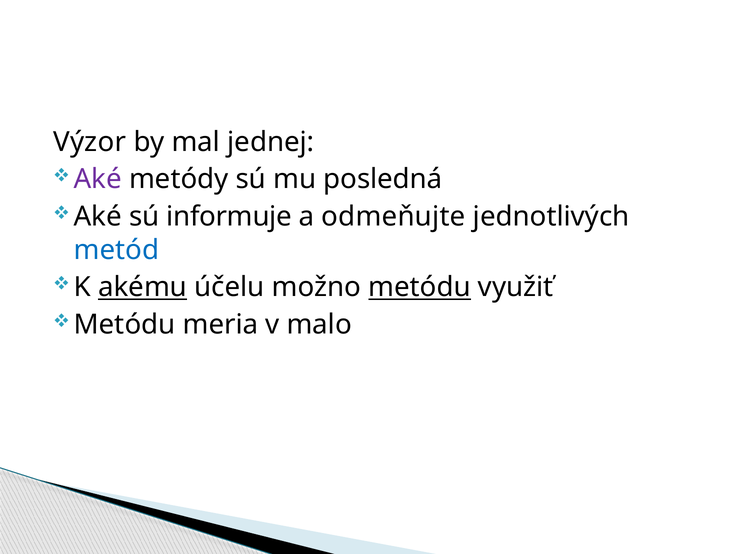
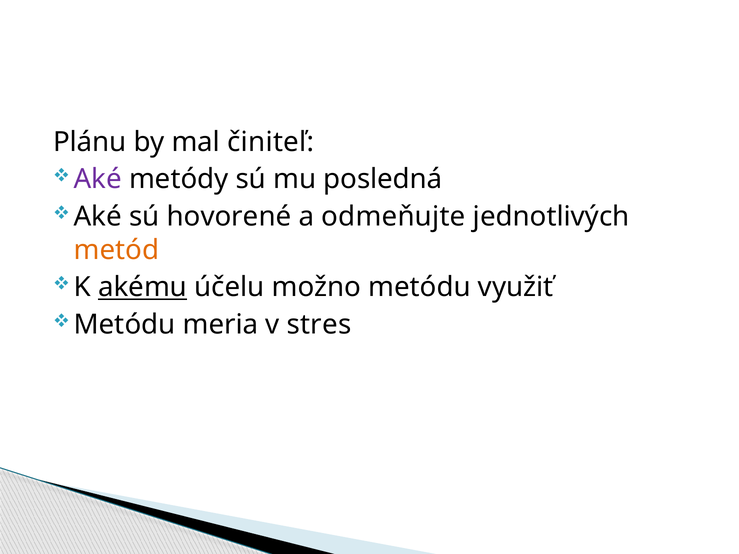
Výzor: Výzor -> Plánu (90, 142)
jednej: jednej -> činiteľ (271, 142)
informuje: informuje -> hovorené (229, 217)
metód colour: blue -> orange (116, 250)
metódu underline: present -> none (420, 287)
malo: malo -> stres (319, 325)
